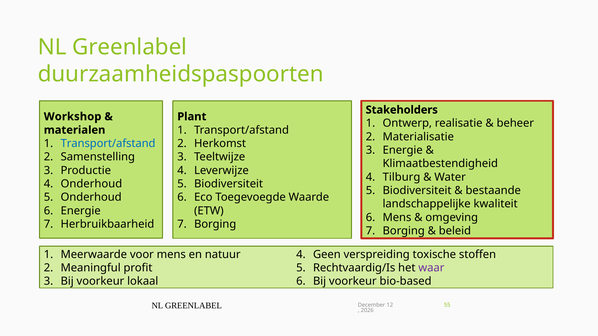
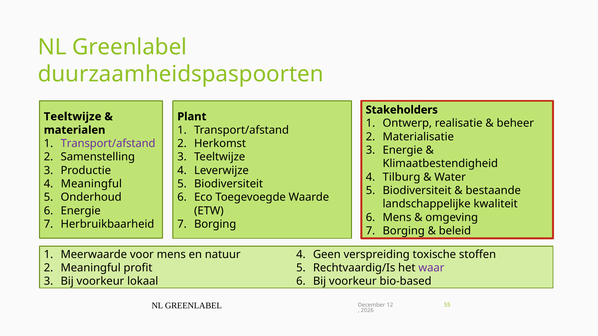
Workshop: Workshop -> Teeltwijze (73, 117)
Transport/afstand colour: blue -> purple (108, 144)
Onderhoud: Onderhoud -> Meaningful (91, 184)
